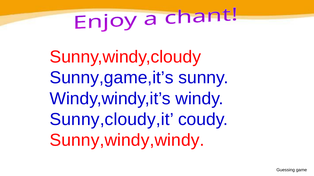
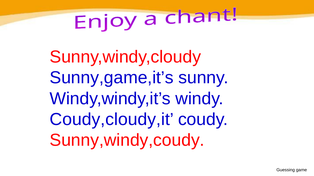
Sunny,cloudy,it: Sunny,cloudy,it -> Coudy,cloudy,it (112, 120)
Sunny,windy,windy: Sunny,windy,windy -> Sunny,windy,coudy (127, 141)
